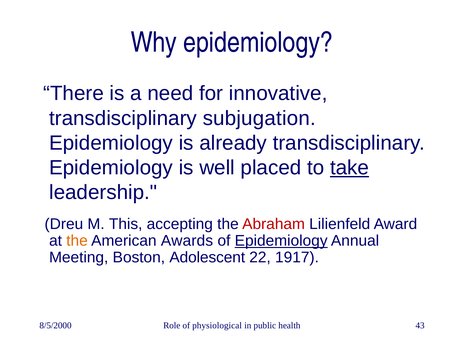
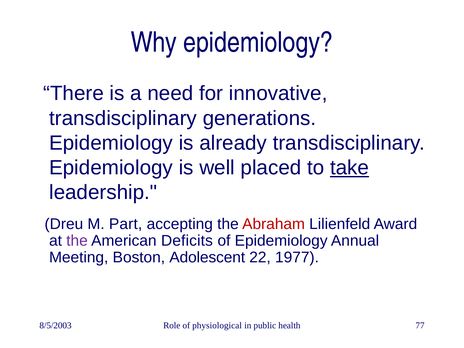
subjugation: subjugation -> generations (259, 118)
This: This -> Part (126, 224)
the colour: orange -> purple (77, 241)
Awards: Awards -> Deficits (187, 241)
Epidemiology underline: present -> none (281, 241)
1917: 1917 -> 1977 (297, 257)
8/5/2000: 8/5/2000 -> 8/5/2003 (55, 325)
43: 43 -> 77 (420, 325)
